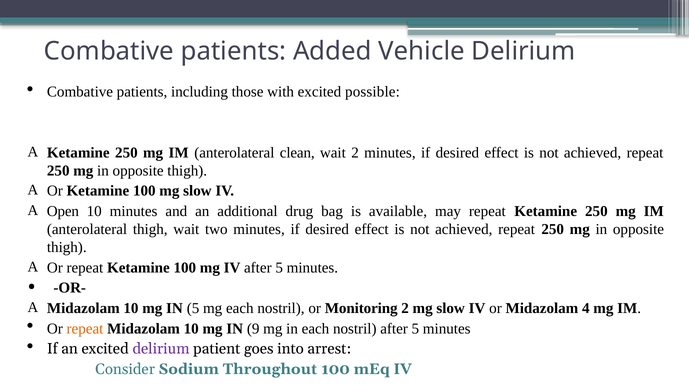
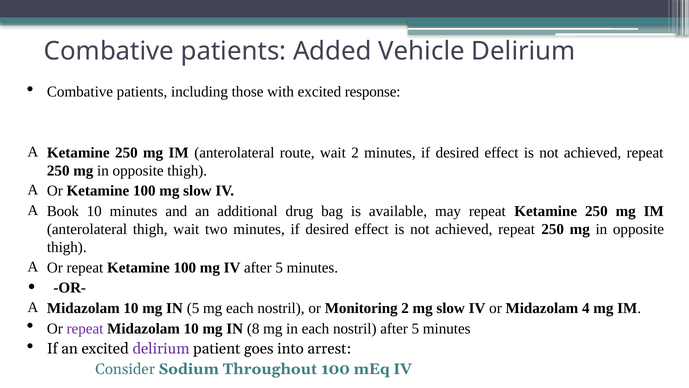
possible: possible -> response (373, 92)
clean: clean -> route (297, 152)
Open: Open -> Book (63, 211)
repeat colour: orange -> purple (85, 328)
9: 9 -> 8 (253, 328)
